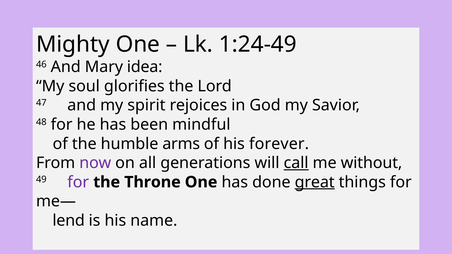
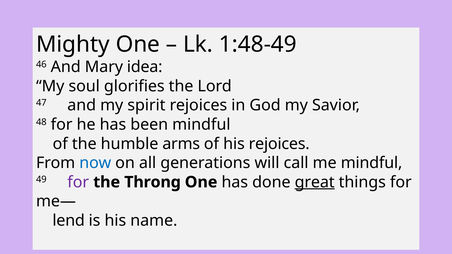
1:24-49: 1:24-49 -> 1:48-49 (258, 44)
his forever: forever -> rejoices (279, 144)
now colour: purple -> blue (95, 163)
call underline: present -> none (296, 163)
me without: without -> mindful (372, 163)
Throne: Throne -> Throng (153, 182)
